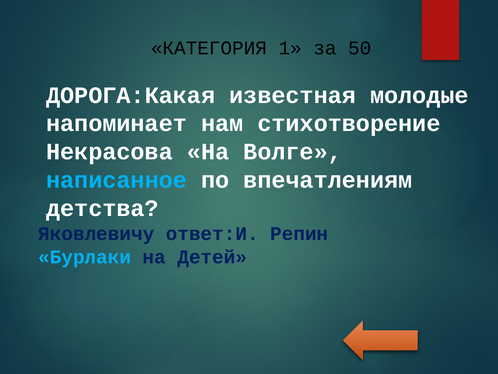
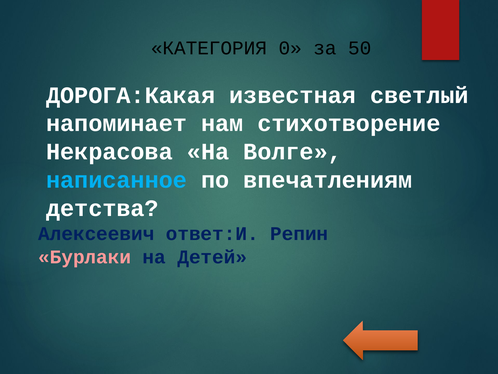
1: 1 -> 0 (290, 48)
молодые: молодые -> светлый (419, 95)
Яковлевичу: Яковлевичу -> Алексеевич (96, 234)
Бурлаки colour: light blue -> pink (85, 257)
